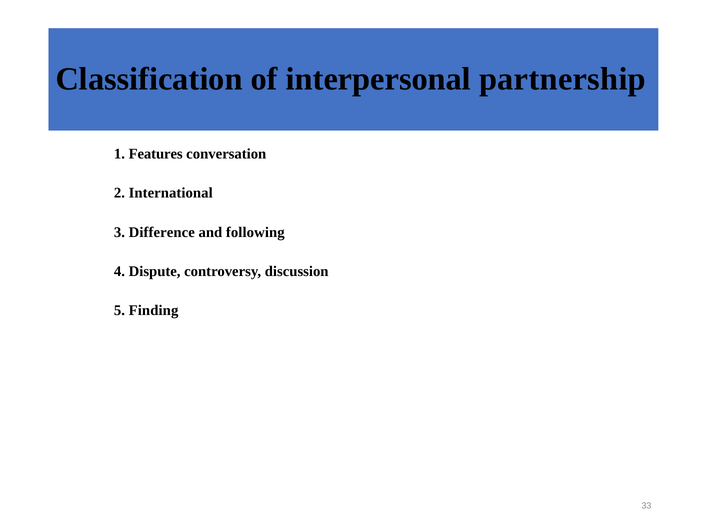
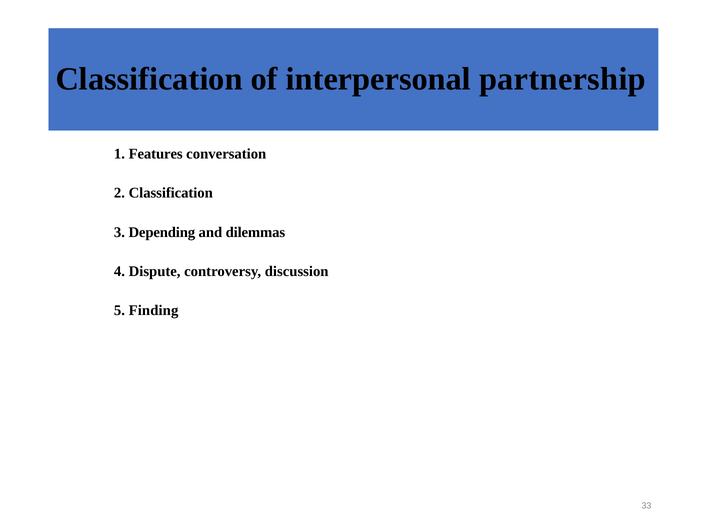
2 International: International -> Classification (171, 193)
Difference: Difference -> Depending (162, 232)
following: following -> dilemmas (255, 232)
